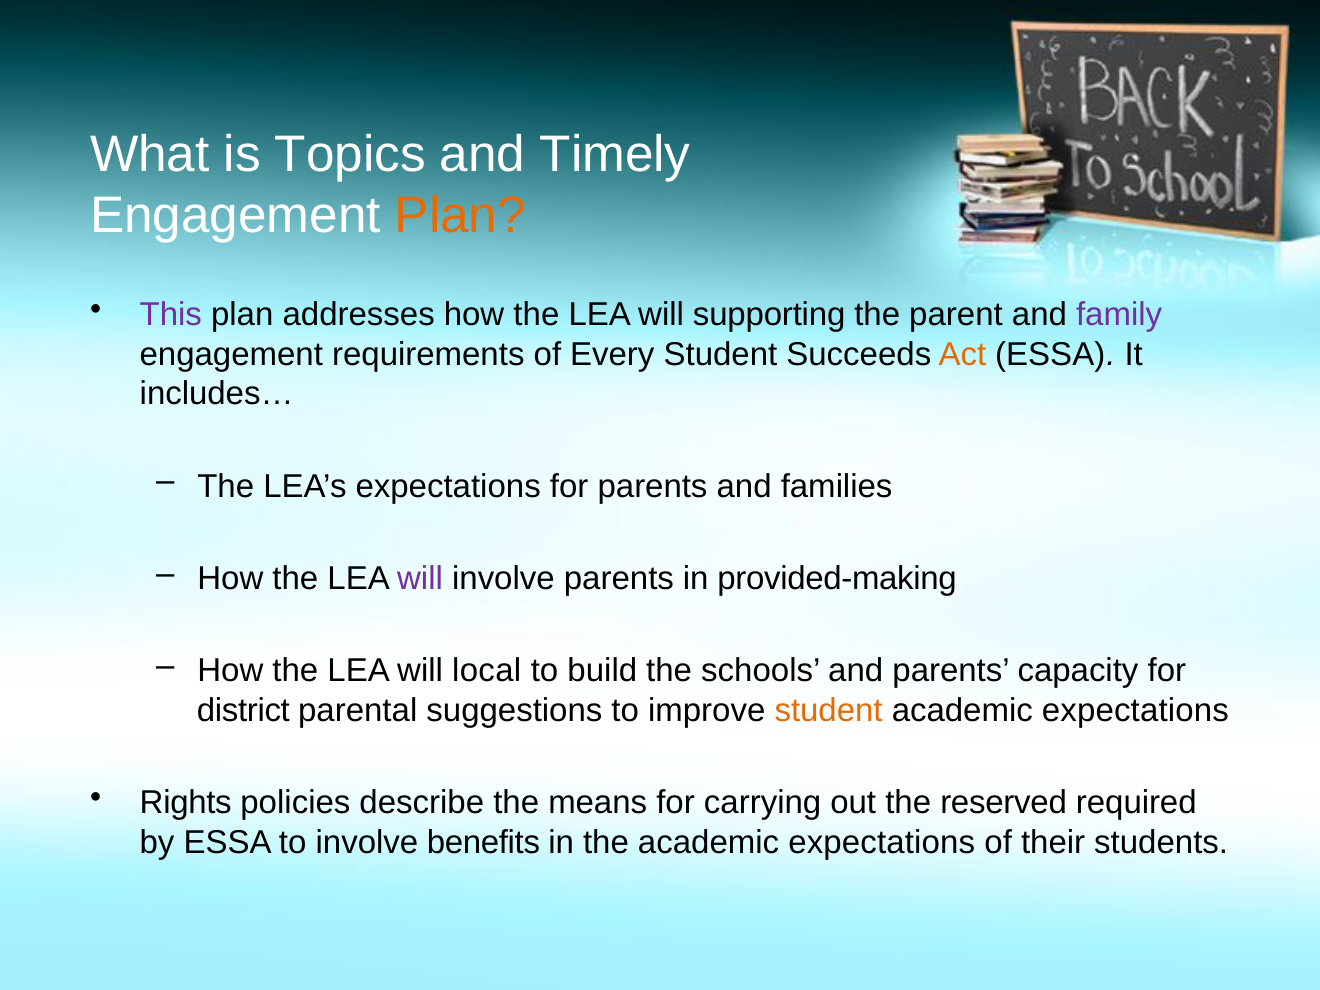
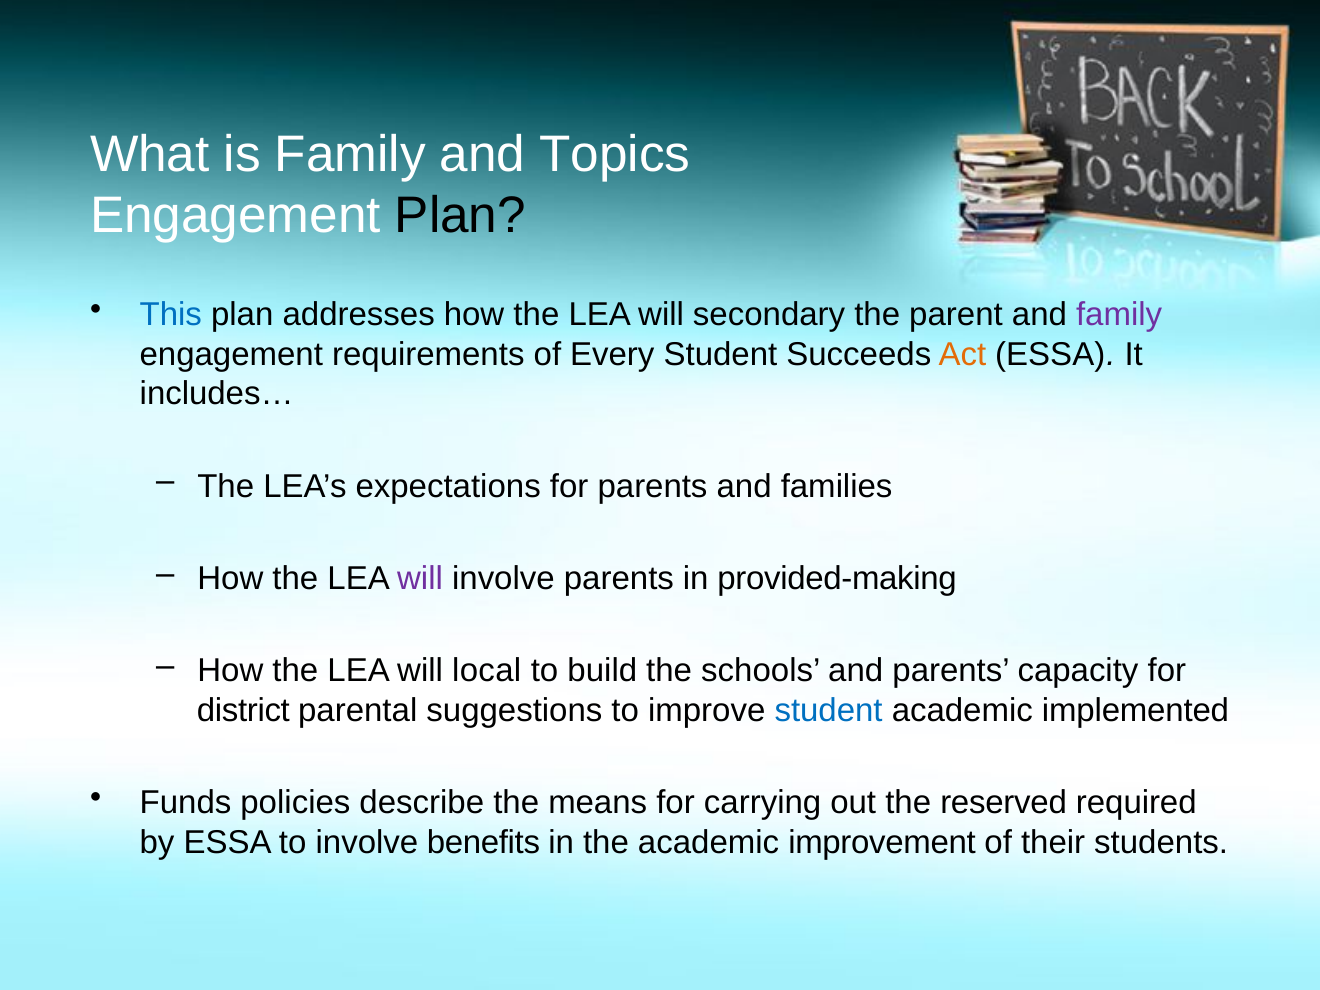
is Topics: Topics -> Family (350, 154)
Timely: Timely -> Topics (615, 154)
Plan colour: orange -> black (460, 216)
This colour: purple -> blue (171, 315)
supporting: supporting -> secondary (769, 315)
student colour: orange -> blue (829, 711)
expectations: expectations -> implemented (1136, 711)
Rights: Rights -> Funds (186, 803)
the academic expectations: expectations -> improvement (882, 843)
